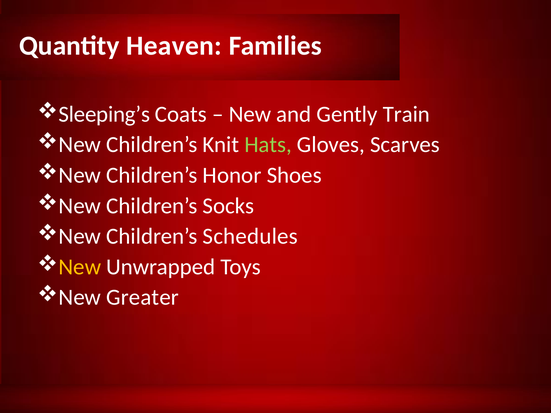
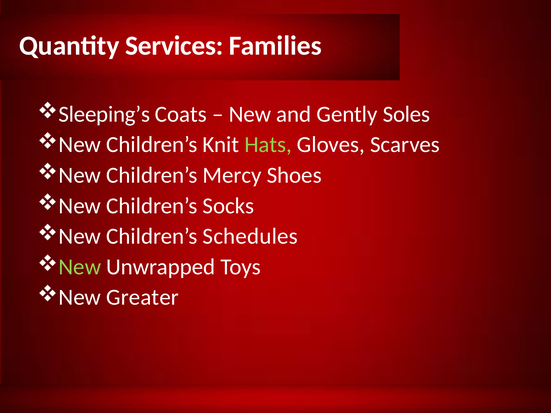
Heaven: Heaven -> Services (174, 46)
Train: Train -> Soles (406, 114)
Honor: Honor -> Mercy (232, 175)
New colour: yellow -> light green (80, 267)
